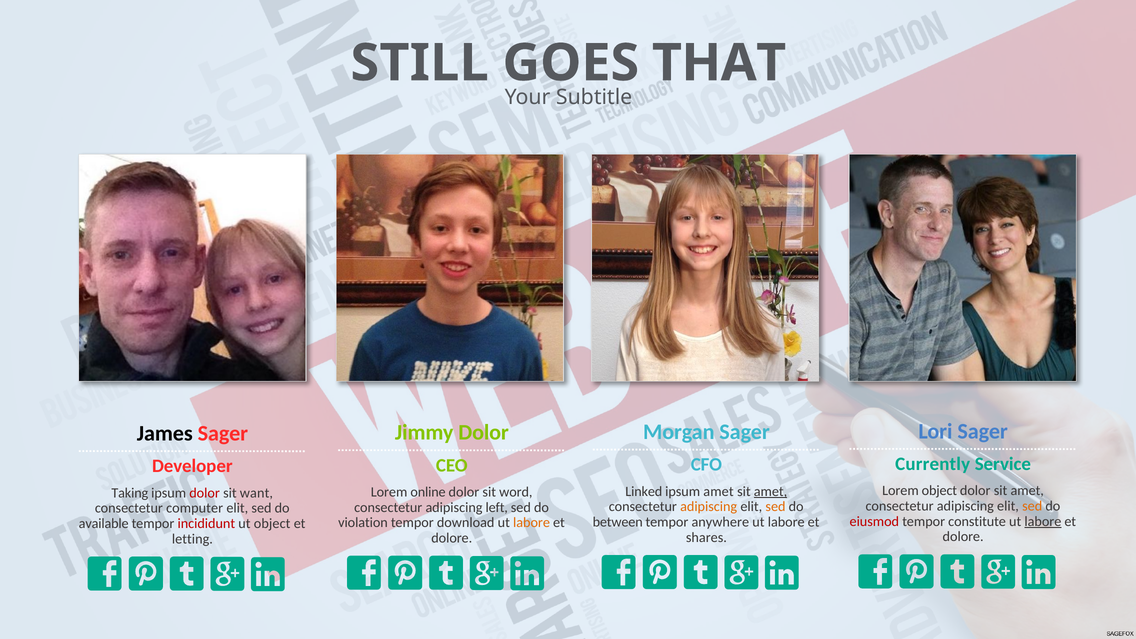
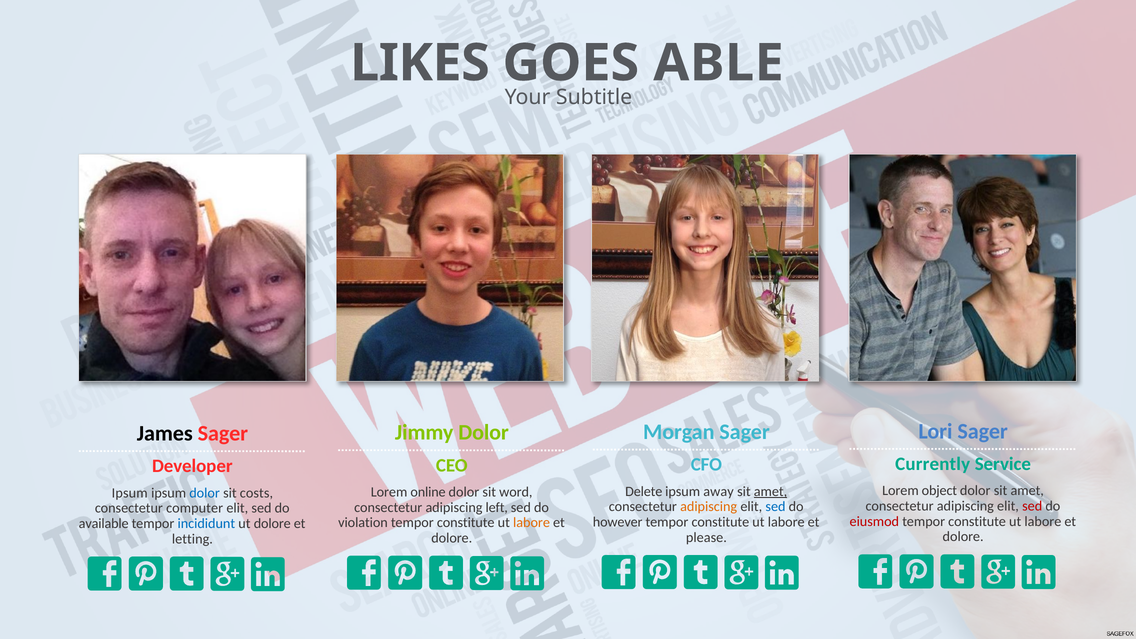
STILL: STILL -> LIKES (420, 63)
THAT: THAT -> ABLE (719, 63)
Linked: Linked -> Delete (644, 491)
ipsum amet: amet -> away (719, 491)
Taking: Taking -> Ipsum (130, 493)
dolor colour: red -> blue (205, 493)
want: want -> costs (256, 493)
sed colour: orange -> red (1032, 506)
sed colour: orange -> blue (775, 507)
labore underline: present -> none (1043, 521)
between: between -> however (618, 522)
anywhere: anywhere -> constitute (720, 522)
download: download -> constitute (466, 523)
incididunt colour: red -> blue (206, 524)
ut object: object -> dolore (272, 524)
shares: shares -> please (706, 537)
